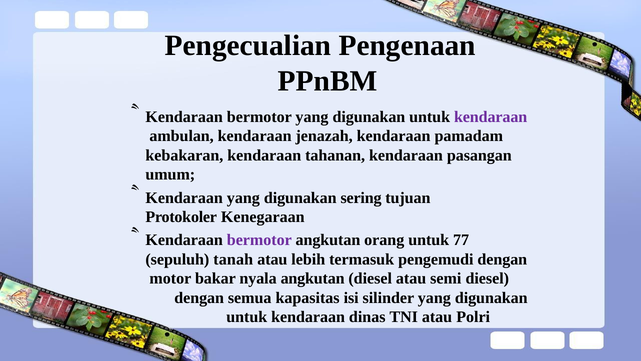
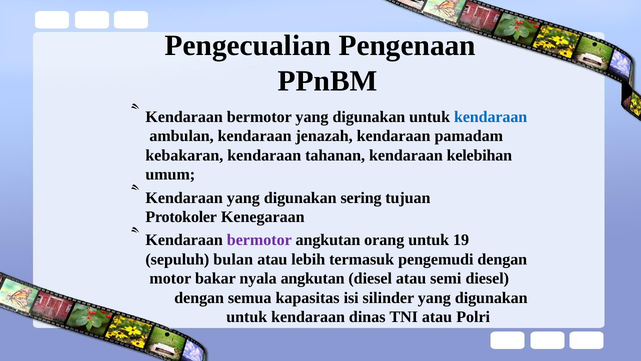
kendaraan colour: purple -> blue (491, 117)
pasangan: pasangan -> kelebihan (479, 155)
77: 77 -> 19 (461, 240)
tanah: tanah -> bulan (233, 259)
